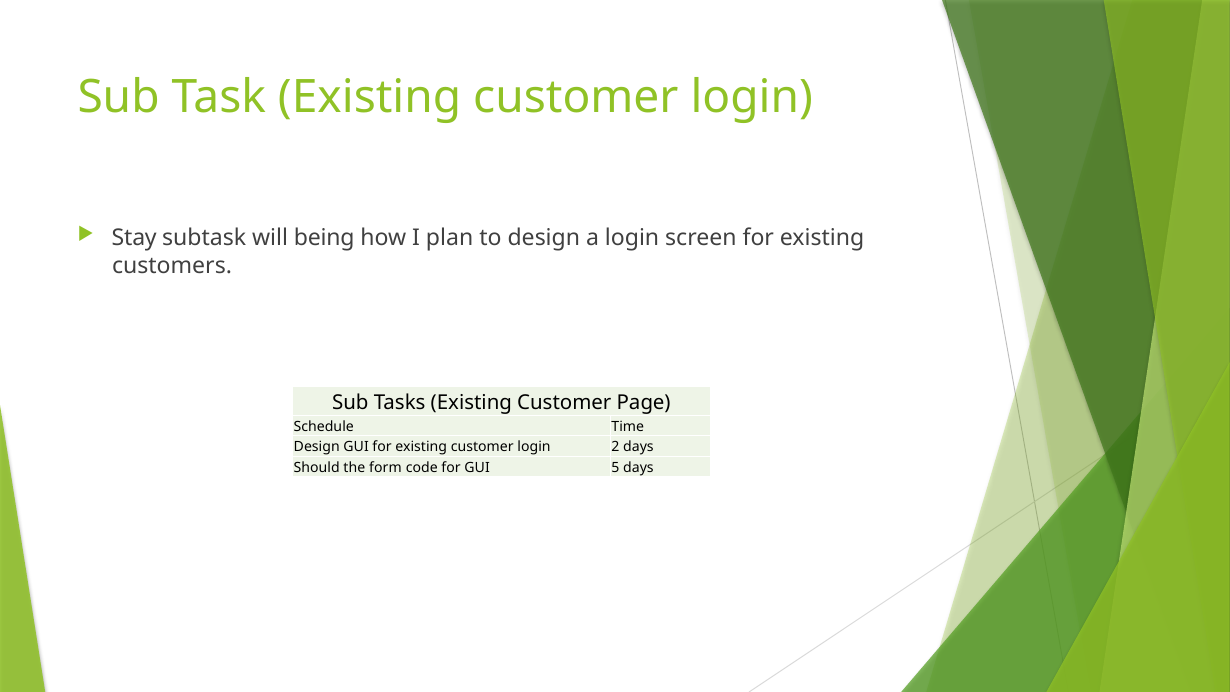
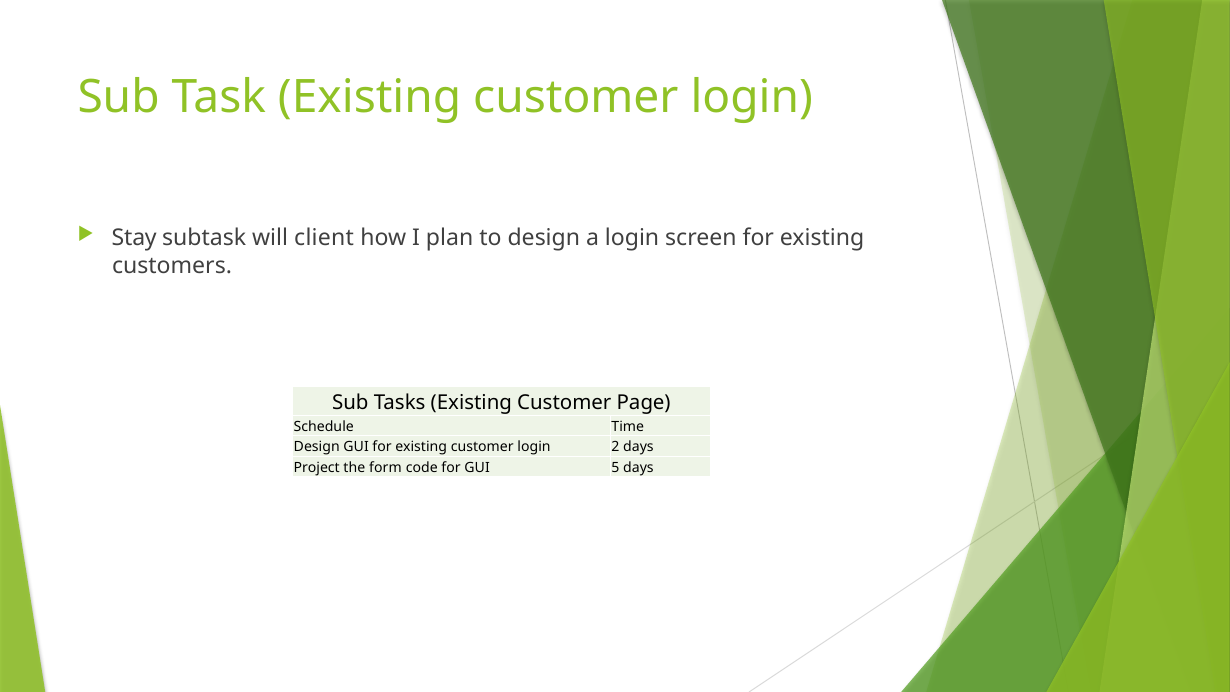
being: being -> client (324, 238)
Should: Should -> Project (317, 467)
